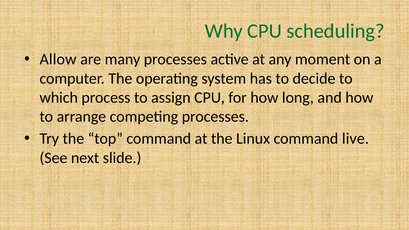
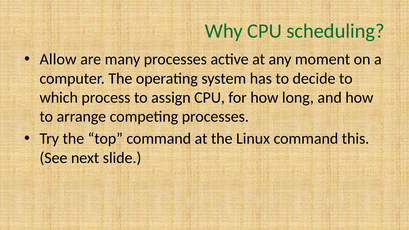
live: live -> this (356, 139)
